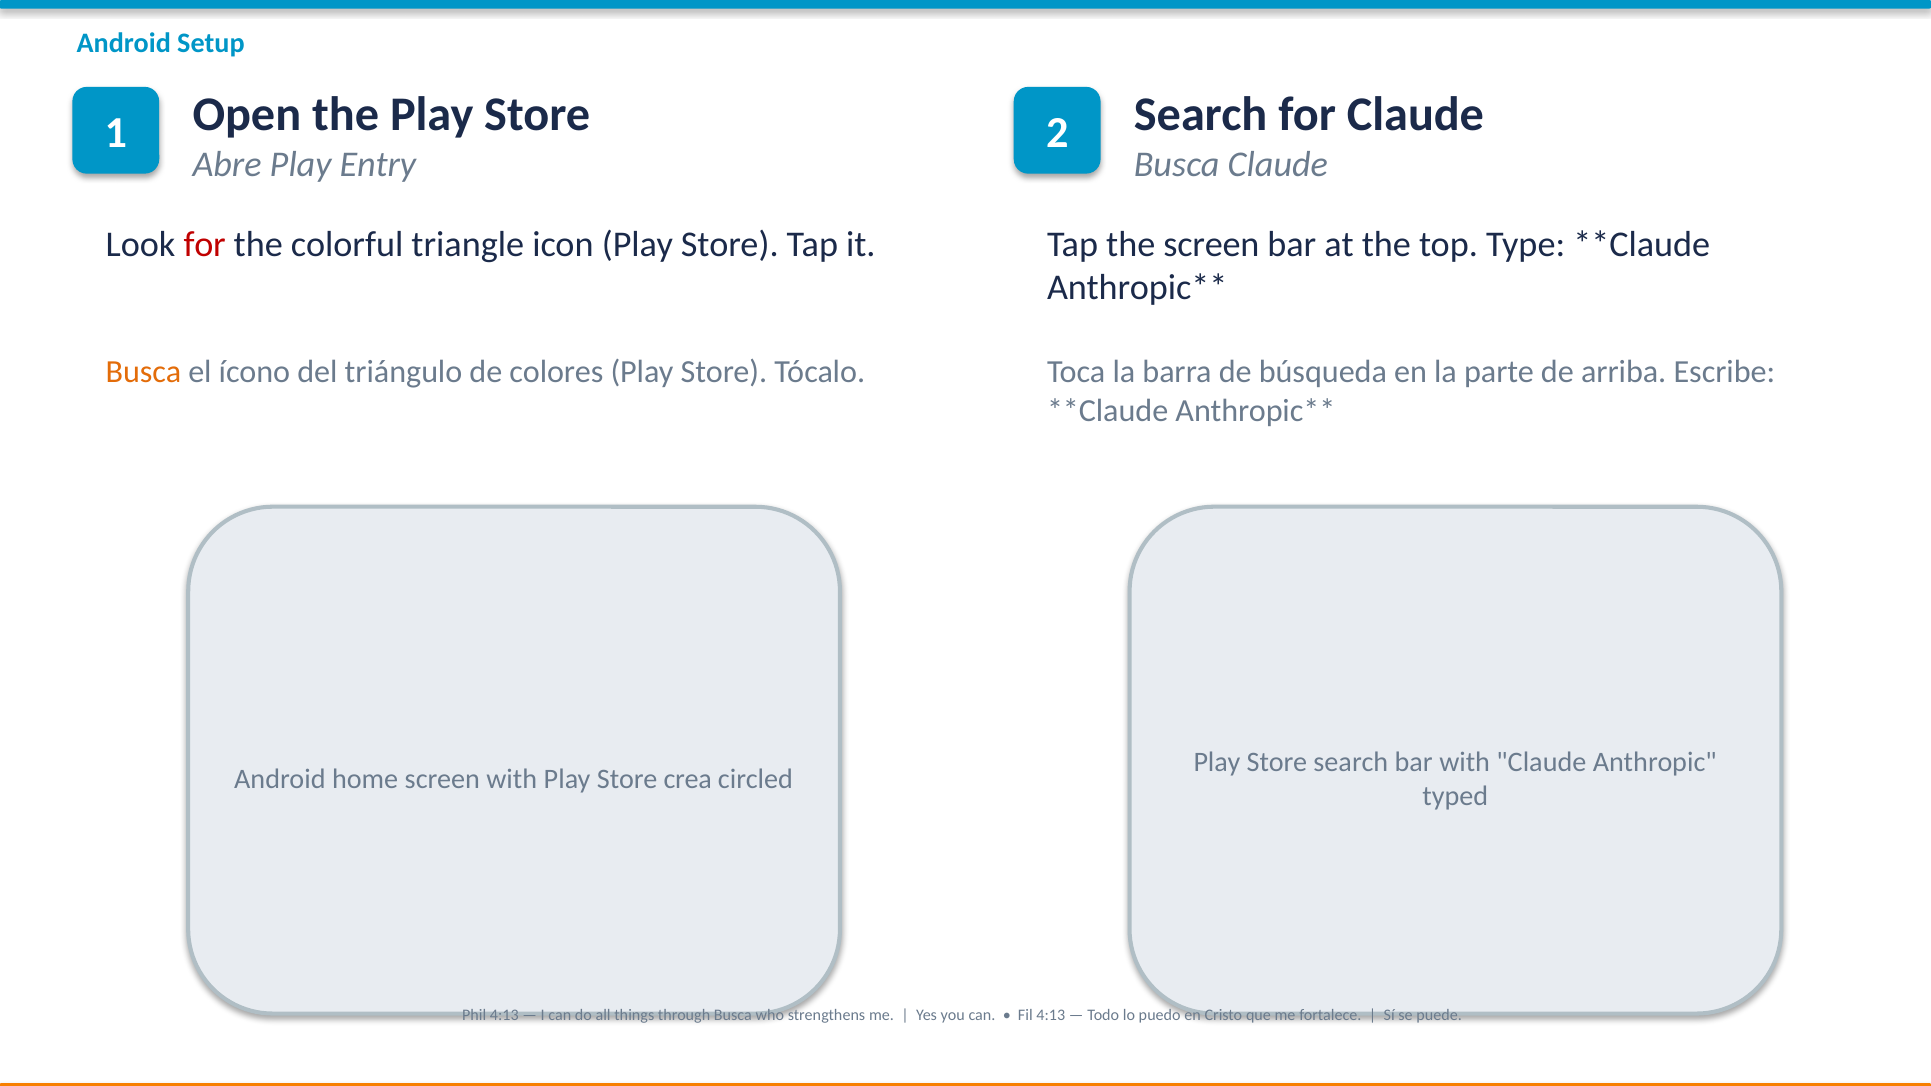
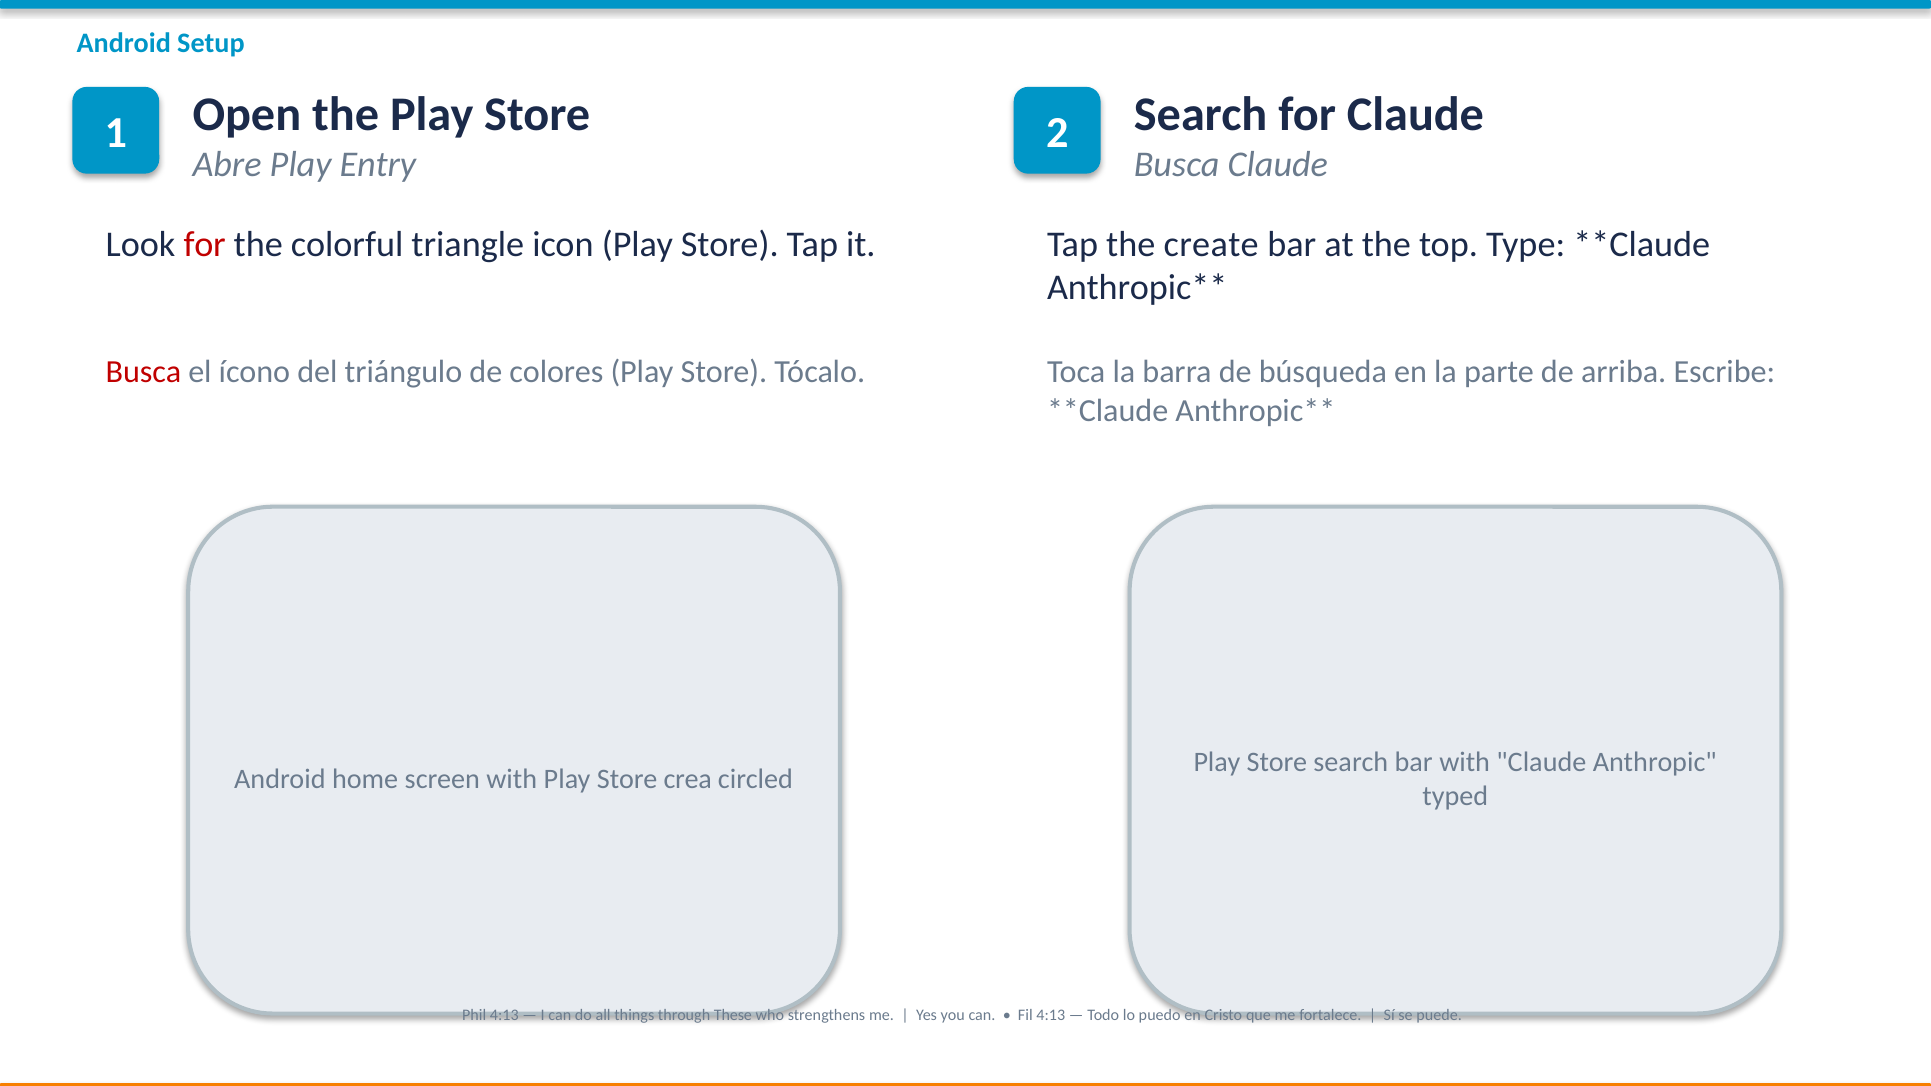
the screen: screen -> create (1211, 244)
Busca colour: orange -> red (143, 372)
through Busca: Busca -> These (733, 1016)
